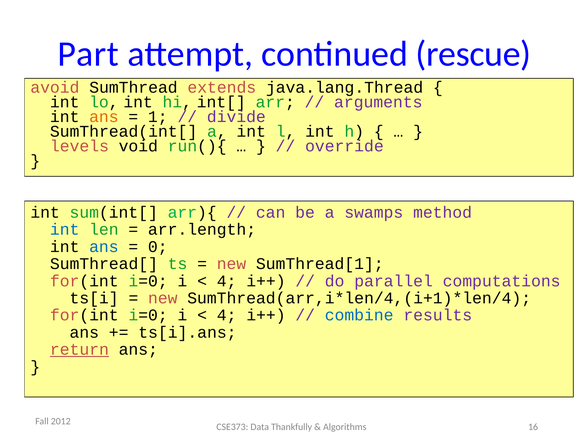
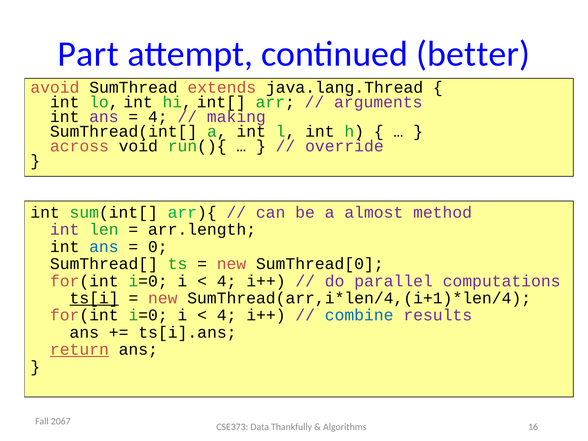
rescue: rescue -> better (473, 54)
ans colour: orange -> purple (104, 117)
1: 1 -> 4 (158, 117)
divide: divide -> making (236, 117)
levels: levels -> across (79, 146)
swamps: swamps -> almost (374, 212)
int colour: blue -> purple (65, 229)
SumThread[1: SumThread[1 -> SumThread[0 (320, 264)
ts[i underline: none -> present (94, 298)
2012: 2012 -> 2067 (61, 421)
